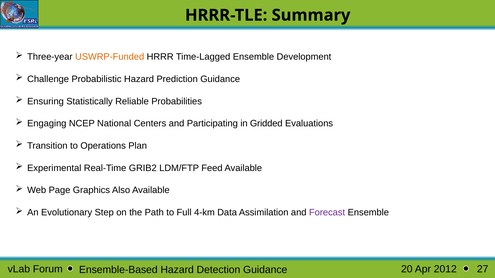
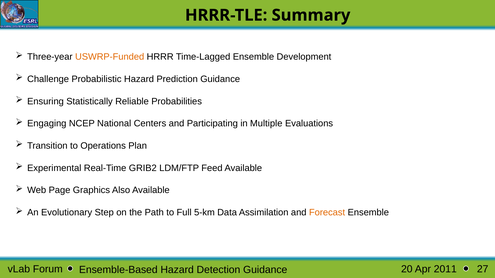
Gridded: Gridded -> Multiple (266, 124)
4-km: 4-km -> 5-km (204, 213)
Forecast colour: purple -> orange (327, 213)
2012: 2012 -> 2011 (445, 270)
